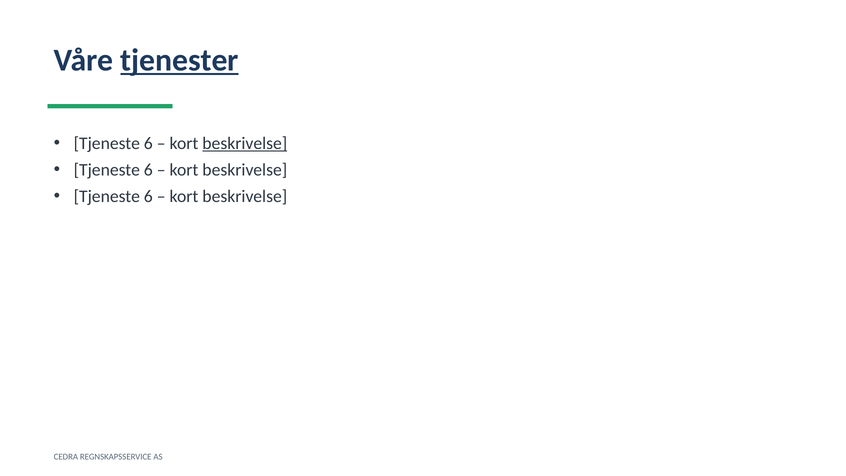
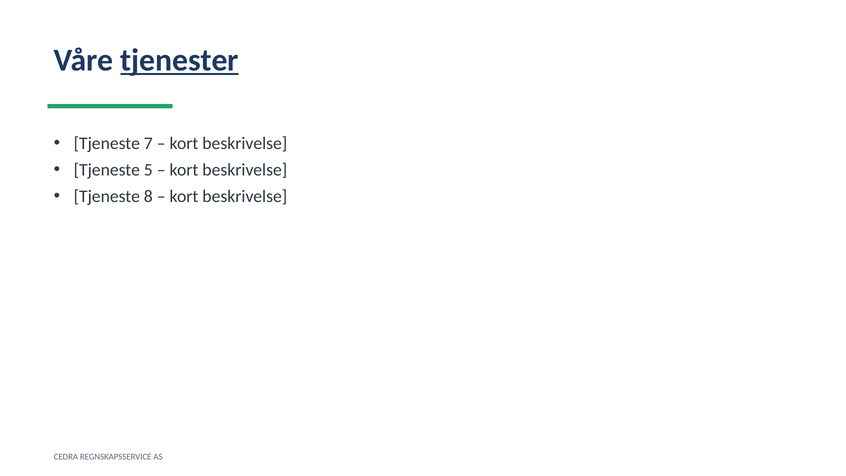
6: 6 -> 7 (148, 143)
beskrivelse underline: present -> none (245, 143)
6: 6 -> 5 (148, 170)
6: 6 -> 8 (148, 196)
